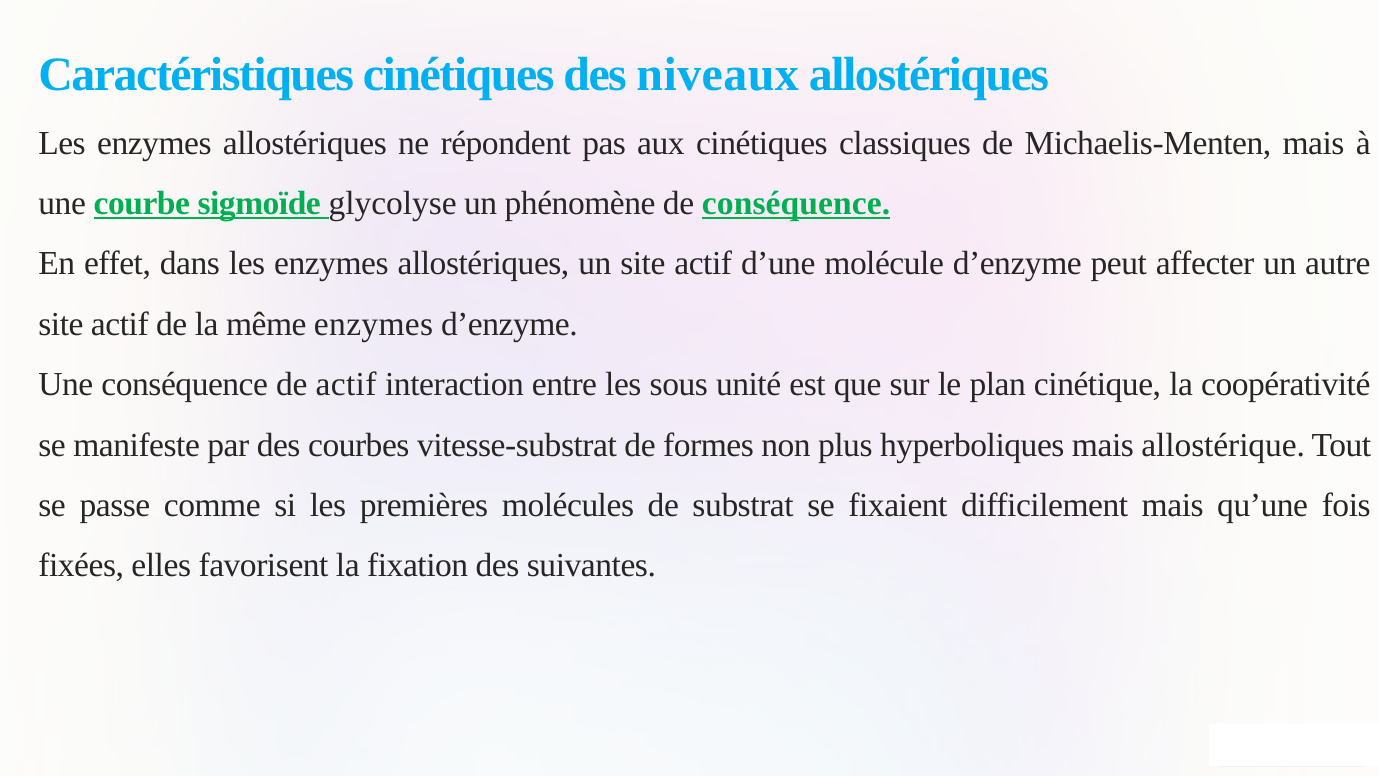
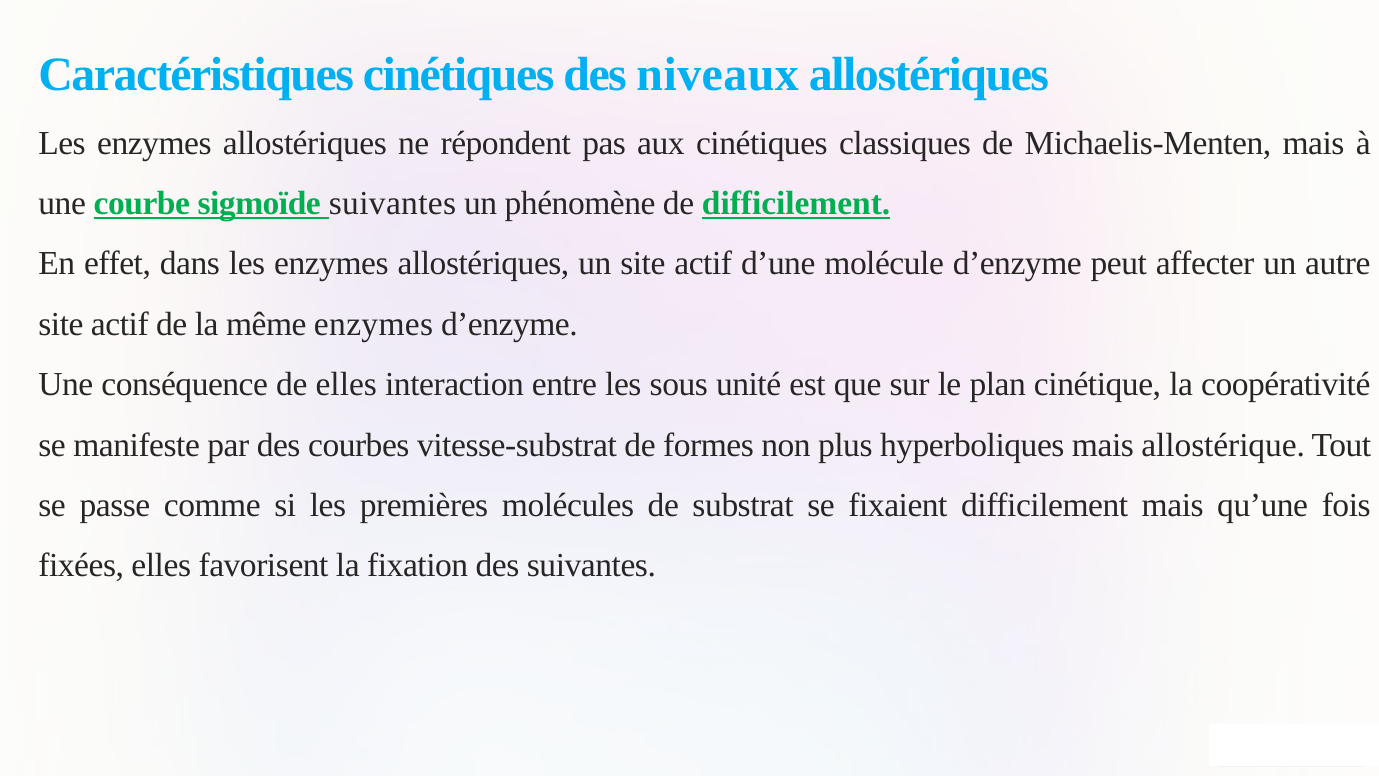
sigmoïde glycolyse: glycolyse -> suivantes (393, 203)
de conséquence: conséquence -> difficilement (796, 203)
de actif: actif -> elles (346, 384)
